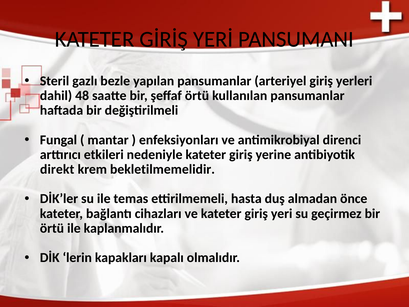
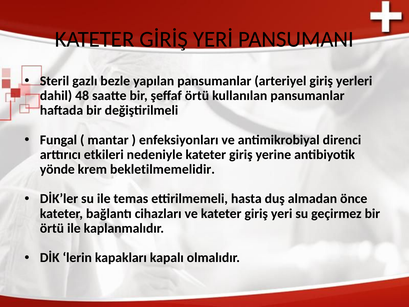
direkt: direkt -> yönde (57, 169)
